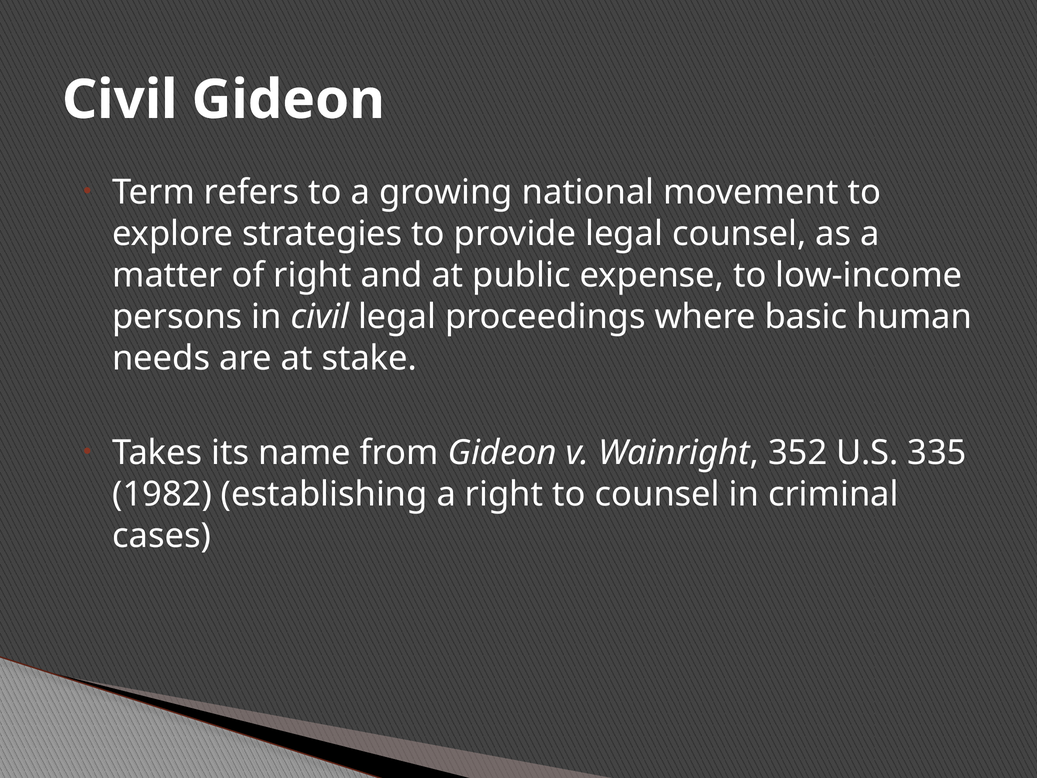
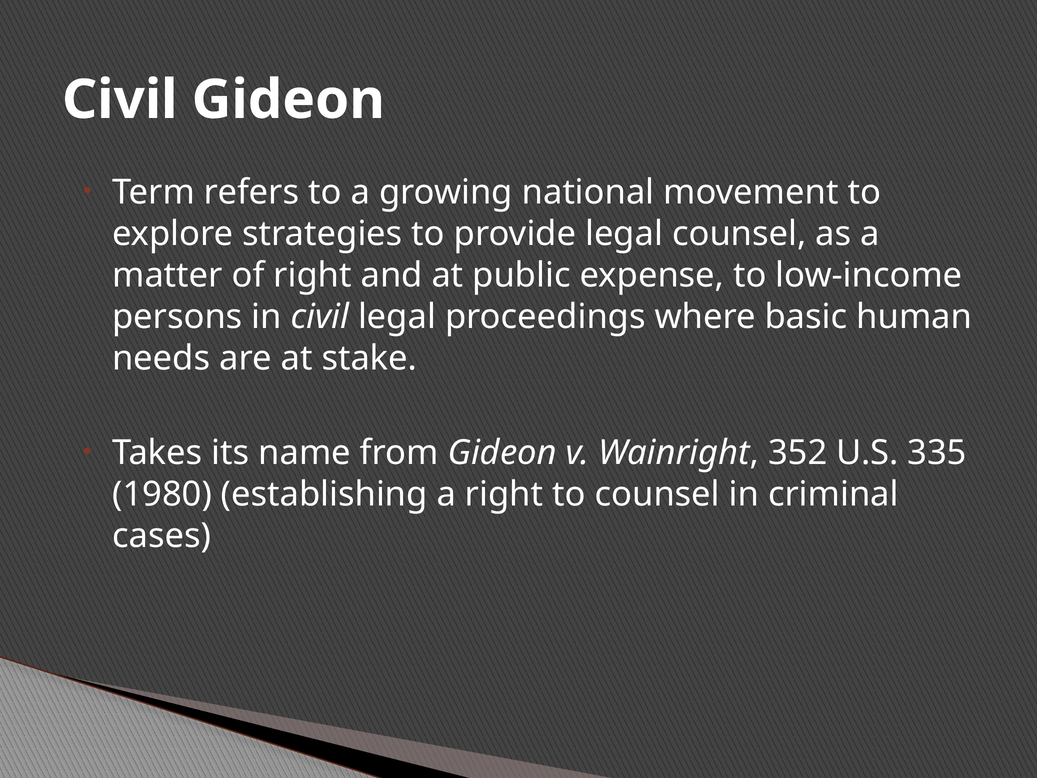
1982: 1982 -> 1980 (162, 494)
